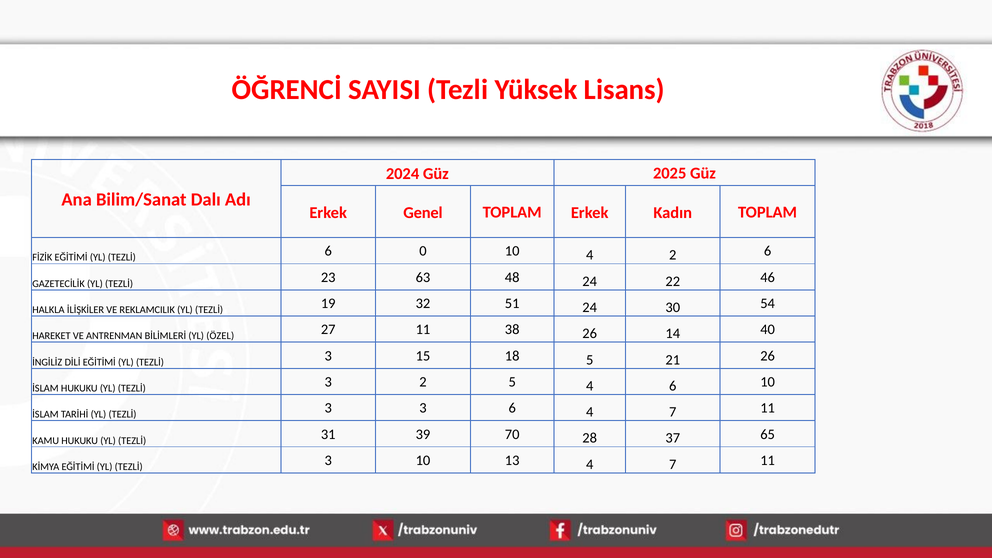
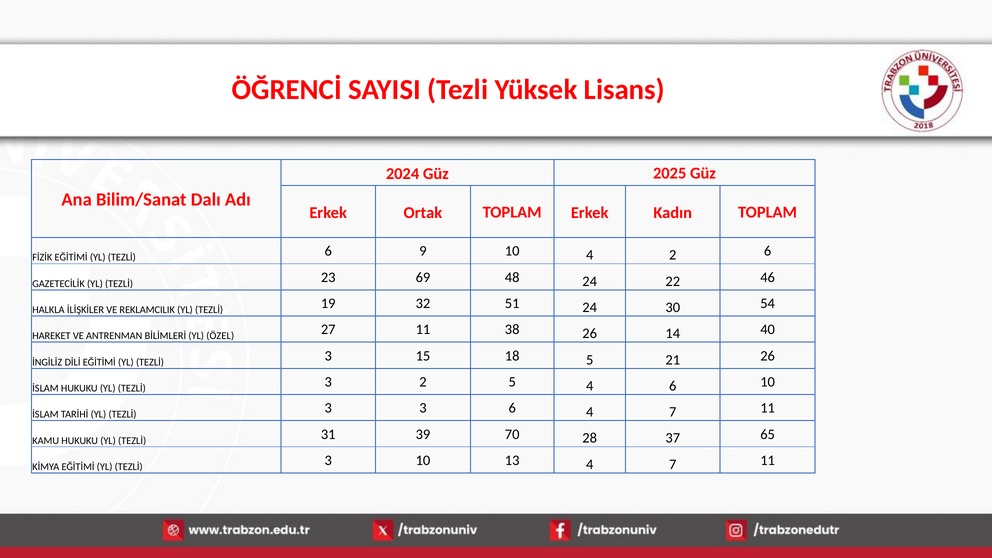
Genel: Genel -> Ortak (423, 213)
0: 0 -> 9 (423, 251)
63: 63 -> 69 (423, 277)
